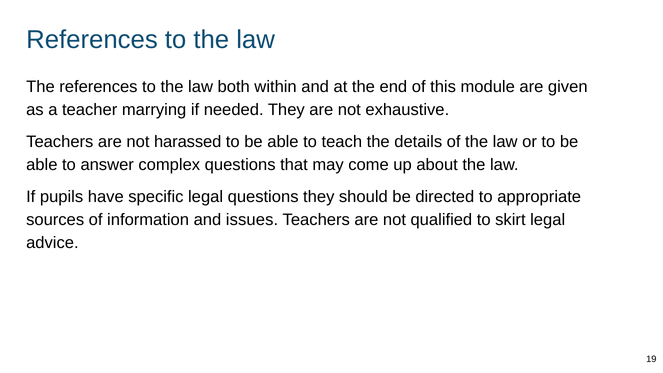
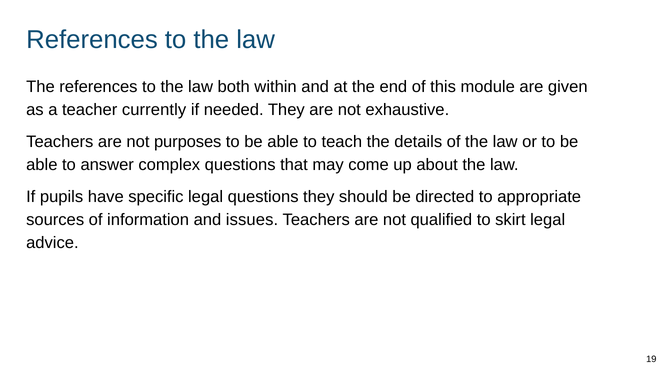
marrying: marrying -> currently (154, 110)
harassed: harassed -> purposes (188, 142)
